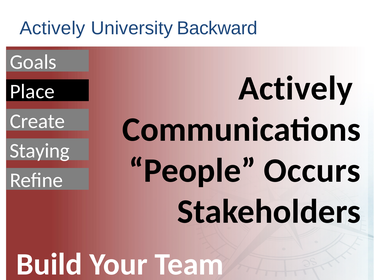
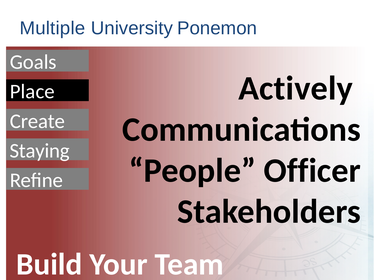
Actively: Actively -> Multiple (52, 28)
Backward: Backward -> Ponemon (217, 28)
Occurs: Occurs -> Officer (312, 171)
